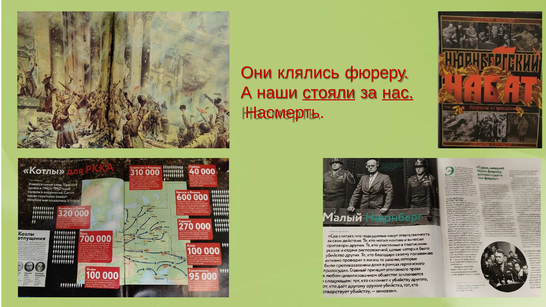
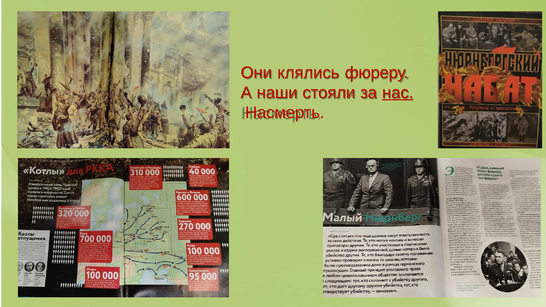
стояли underline: present -> none (329, 93)
